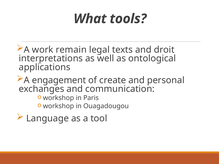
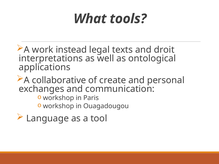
remain: remain -> instead (71, 50)
engagement: engagement -> collaborative (59, 80)
